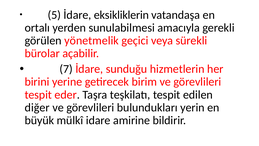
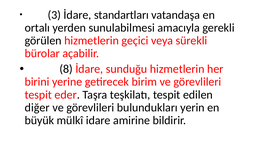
5: 5 -> 3 (54, 15)
eksikliklerin: eksikliklerin -> standartları (121, 15)
görülen yönetmelik: yönetmelik -> hizmetlerin (92, 41)
7: 7 -> 8 (66, 69)
